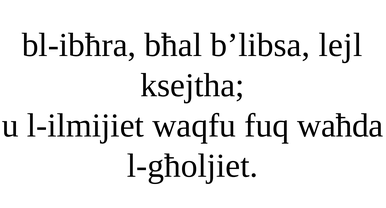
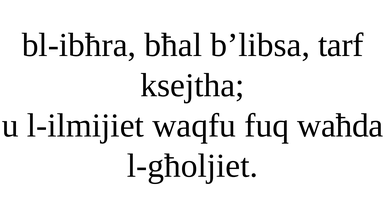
lejl: lejl -> tarf (341, 45)
